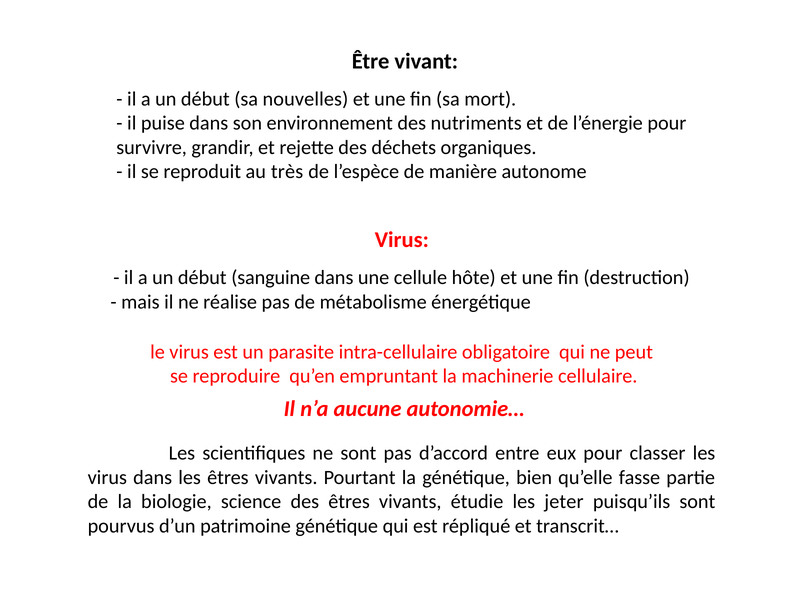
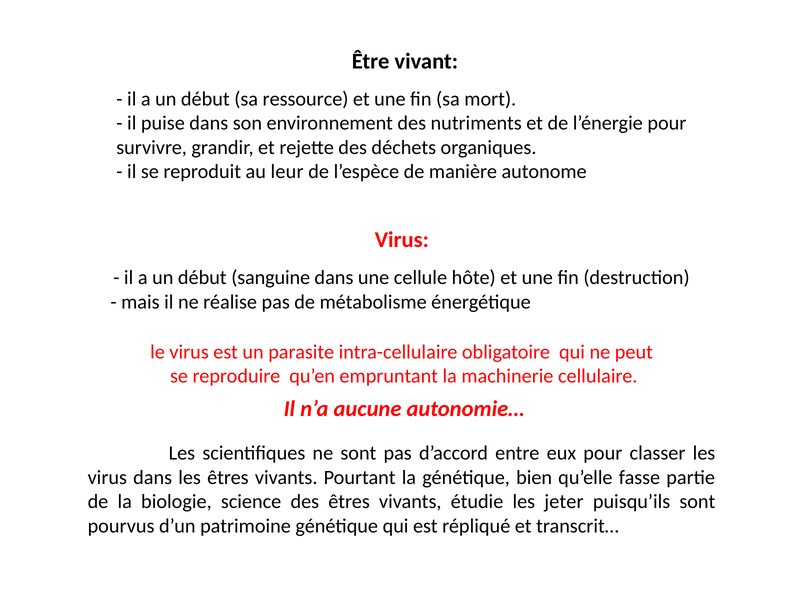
nouvelles: nouvelles -> ressource (306, 99)
très: très -> leur (287, 172)
